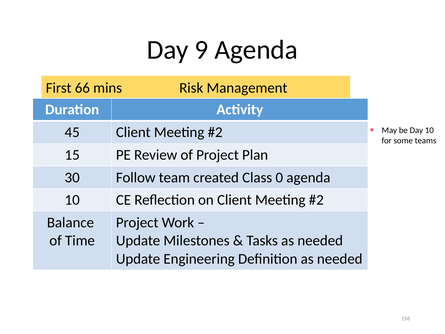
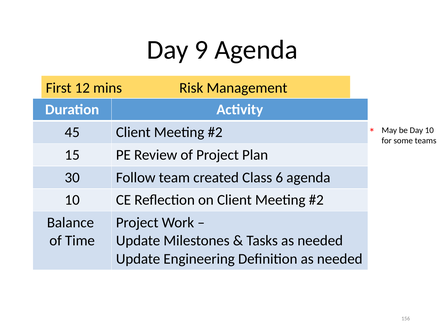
66: 66 -> 12 (82, 88)
0: 0 -> 6 (279, 177)
